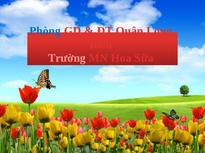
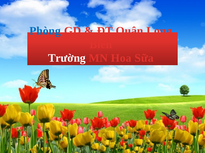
Trường colour: pink -> white (67, 58)
